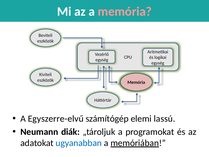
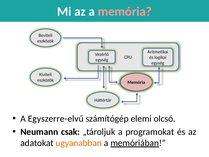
lassú: lassú -> olcsó (165, 119)
diák: diák -> csak (70, 132)
ugyanabban colour: blue -> orange (79, 143)
